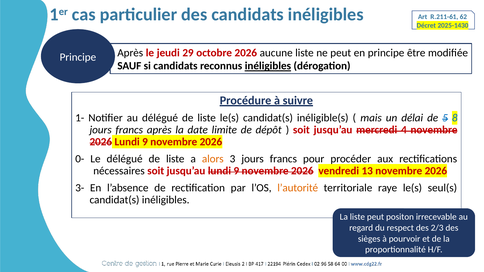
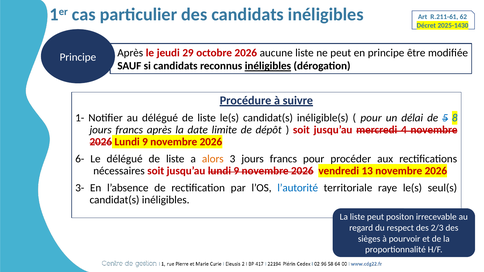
mais: mais -> pour (371, 118)
0-: 0- -> 6- (80, 159)
l’autorité colour: orange -> blue (298, 188)
